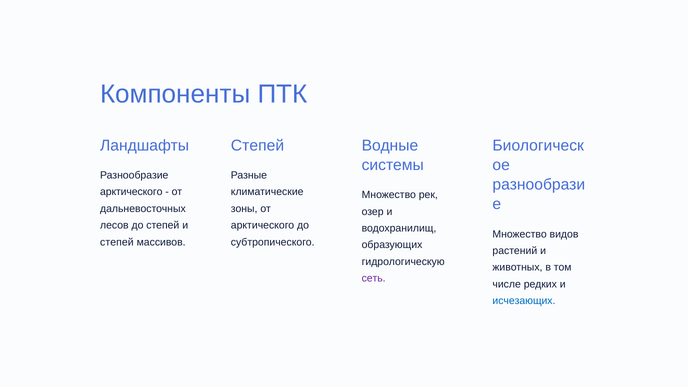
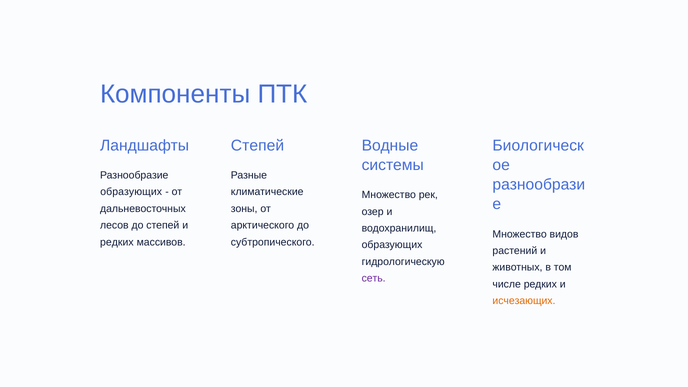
арктического: арктического -> образующих (131, 192)
степей: степей -> редких (117, 242)
исчезающих colour: blue -> orange (524, 301)
